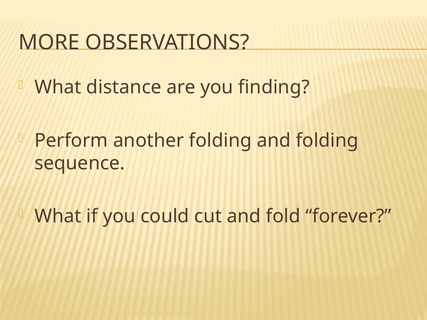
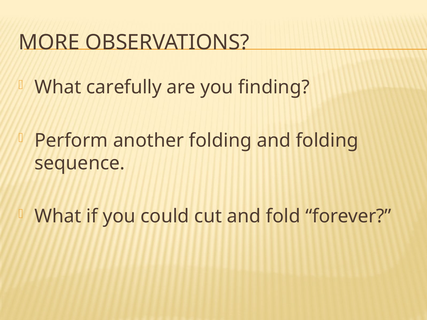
distance: distance -> carefully (124, 87)
